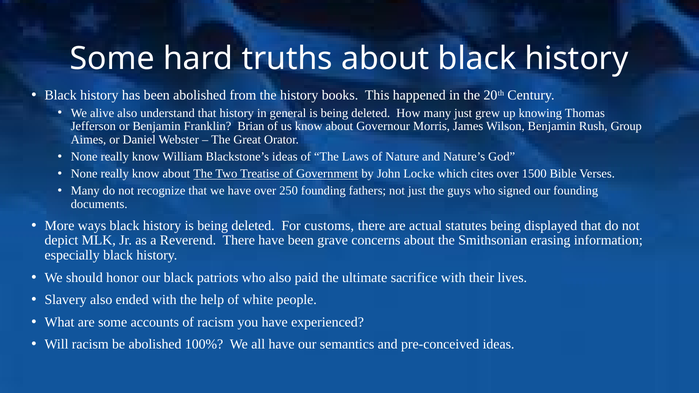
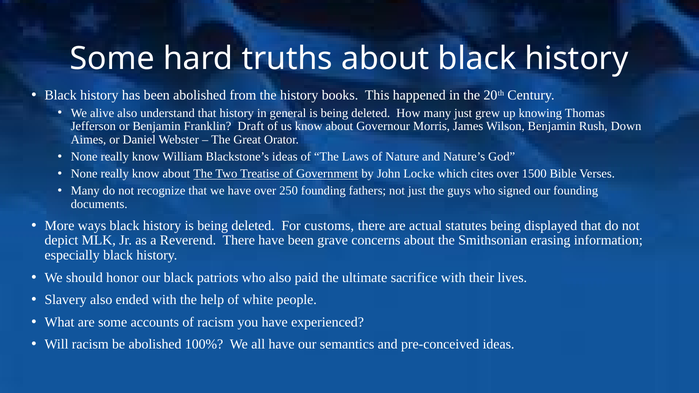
Brian: Brian -> Draft (251, 126)
Group: Group -> Down (626, 126)
